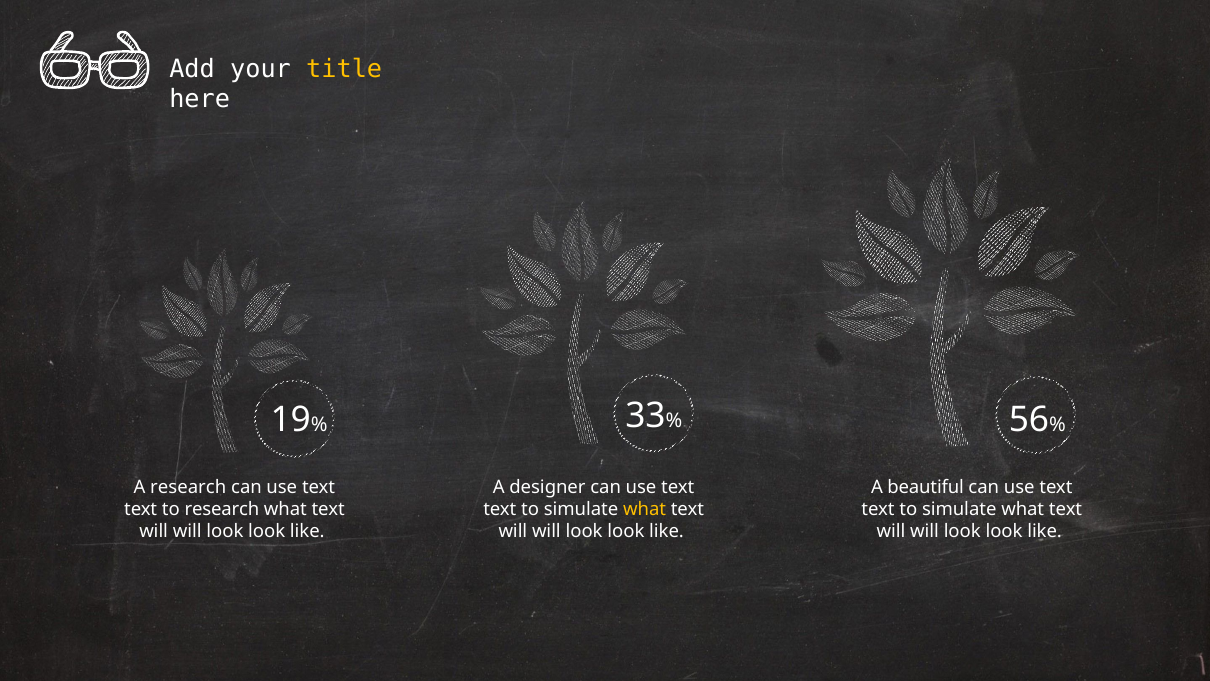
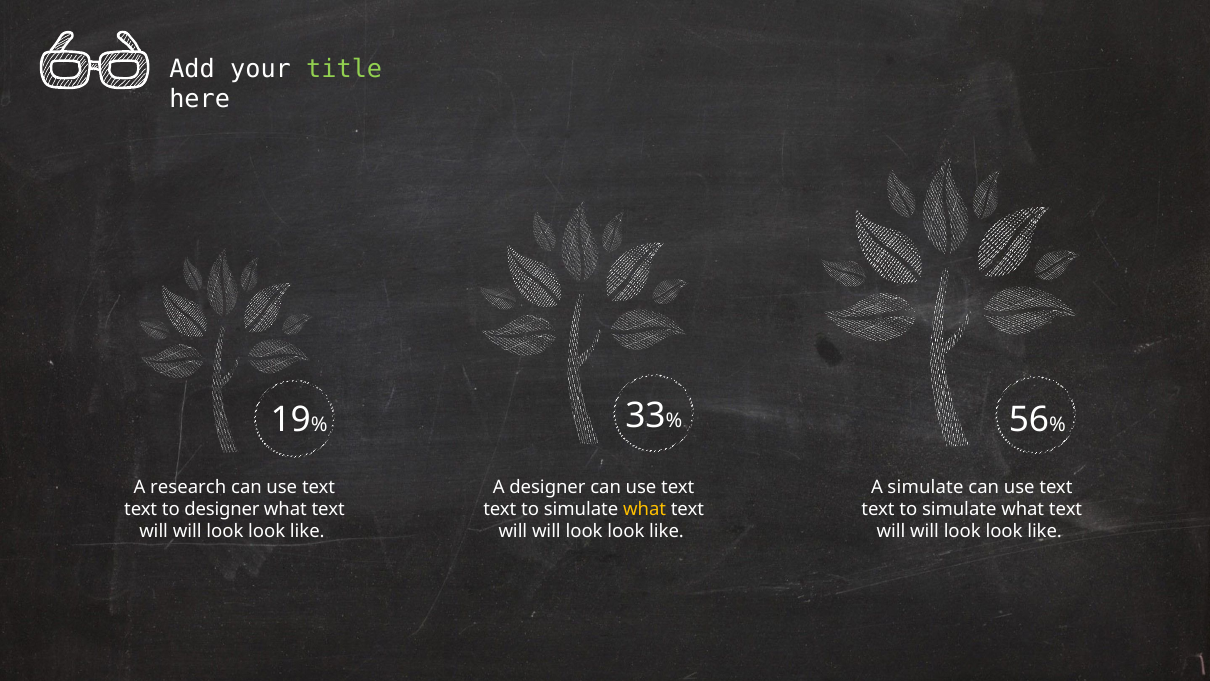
title colour: yellow -> light green (344, 69)
A beautiful: beautiful -> simulate (926, 487)
to research: research -> designer (222, 509)
